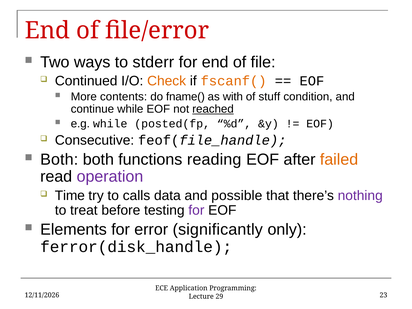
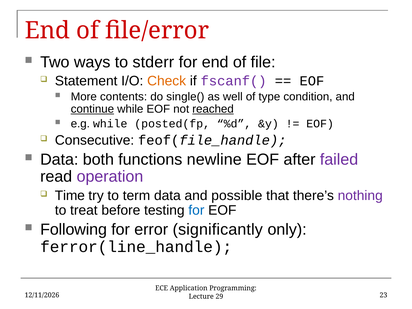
Continued: Continued -> Statement (86, 81)
fscanf( colour: orange -> purple (234, 81)
fname(: fname( -> single( (185, 97)
with: with -> well (233, 97)
stuff: stuff -> type (269, 97)
continue underline: none -> present (92, 109)
Both: Both -> Data (59, 159)
reading: reading -> newline (214, 159)
failed colour: orange -> purple (339, 159)
calls: calls -> term (137, 196)
for colour: purple -> blue (196, 210)
Elements: Elements -> Following (74, 230)
ferror(disk_handle: ferror(disk_handle -> ferror(line_handle (136, 247)
